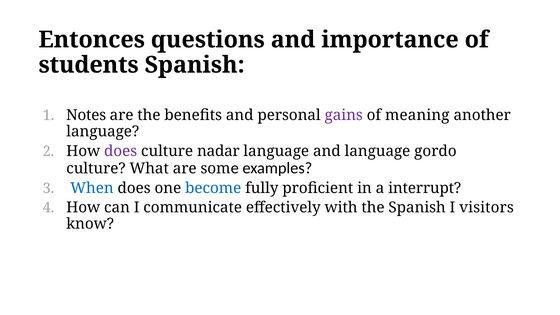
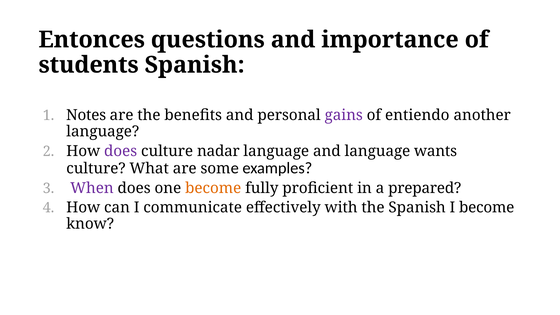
meaning: meaning -> entiendo (417, 115)
gordo: gordo -> wants (436, 151)
When colour: blue -> purple (92, 188)
become colour: blue -> orange (213, 188)
interrupt: interrupt -> prepared (425, 188)
I visitors: visitors -> become (487, 207)
